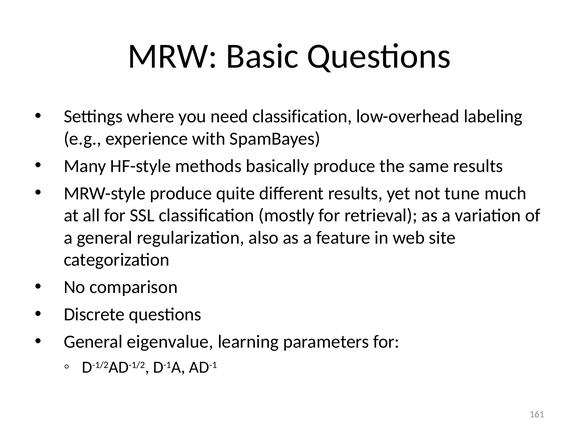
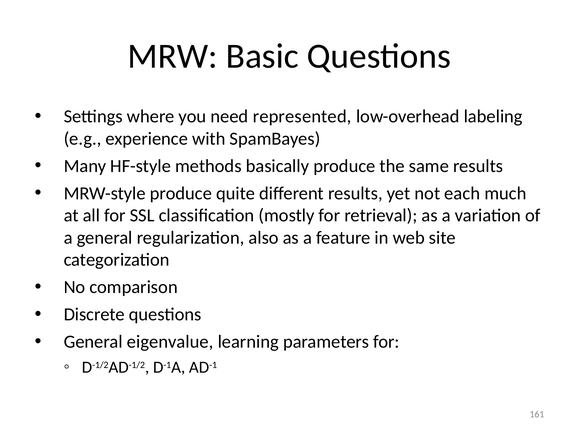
need classification: classification -> represented (302, 117)
tune: tune -> each (462, 193)
